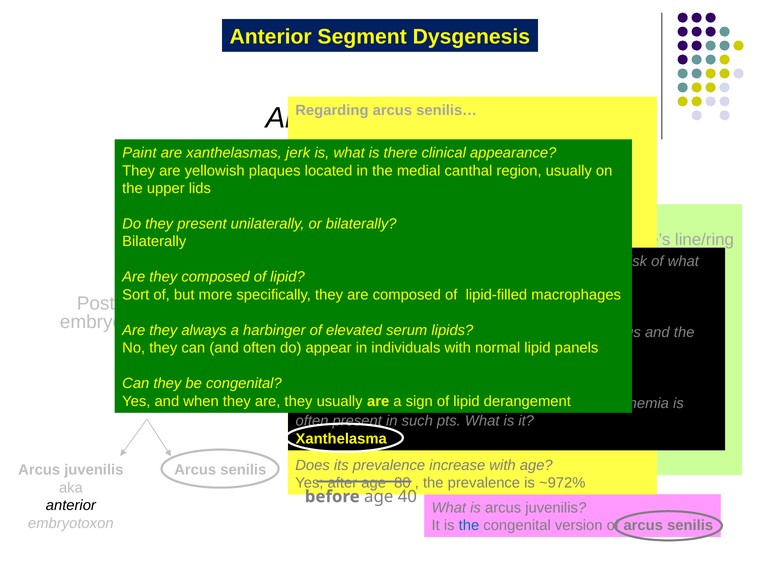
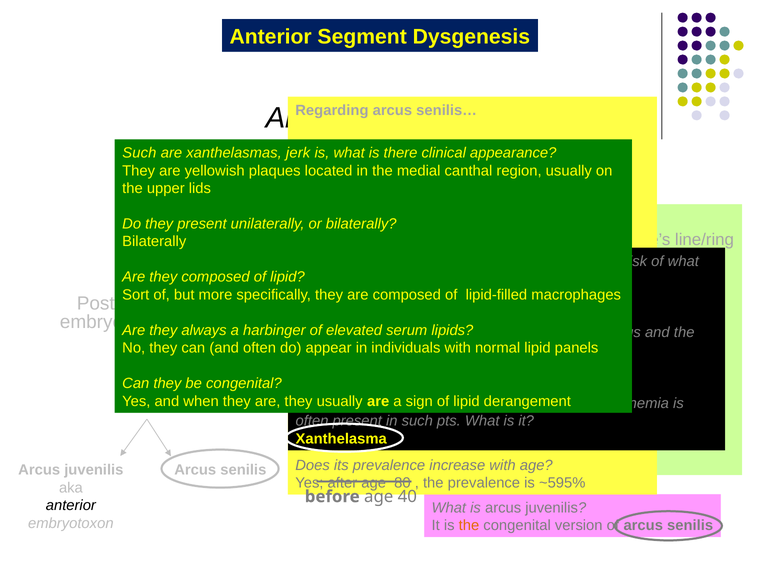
Paint: Paint -> Such (139, 153)
~972%: ~972% -> ~595% (562, 483)
the colour: blue -> orange (469, 526)
